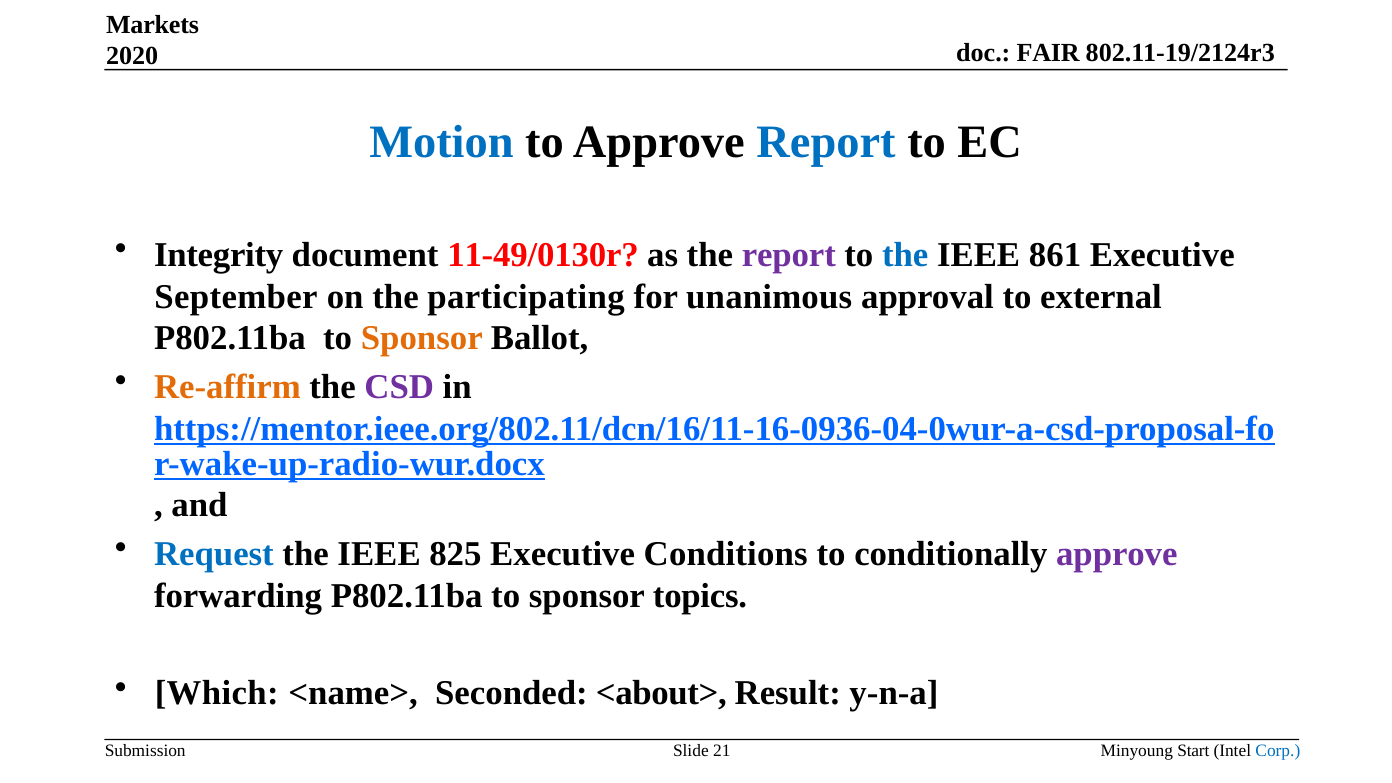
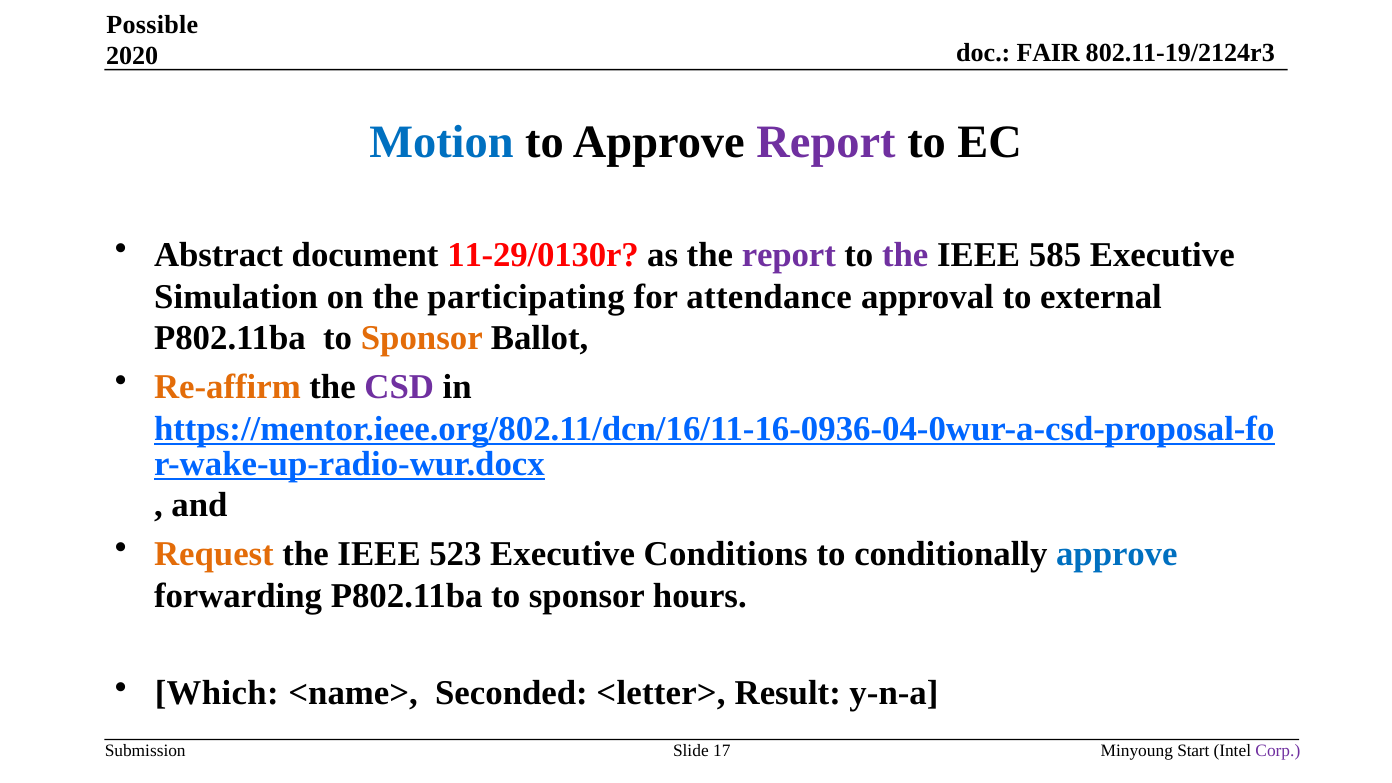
Markets: Markets -> Possible (152, 24)
Report colour: blue -> purple (826, 142)
Integrity: Integrity -> Abstract (219, 255)
11-49/0130r: 11-49/0130r -> 11-29/0130r (543, 255)
the colour: blue -> purple (905, 255)
861: 861 -> 585 (1055, 255)
September: September -> Simulation (236, 297)
unanimous: unanimous -> attendance (769, 297)
Request colour: blue -> orange (214, 554)
825: 825 -> 523 (455, 554)
approve colour: purple -> blue (1117, 554)
topics: topics -> hours (700, 596)
<about>: <about> -> <letter> (661, 693)
21: 21 -> 17 (722, 751)
Corp colour: blue -> purple (1278, 751)
